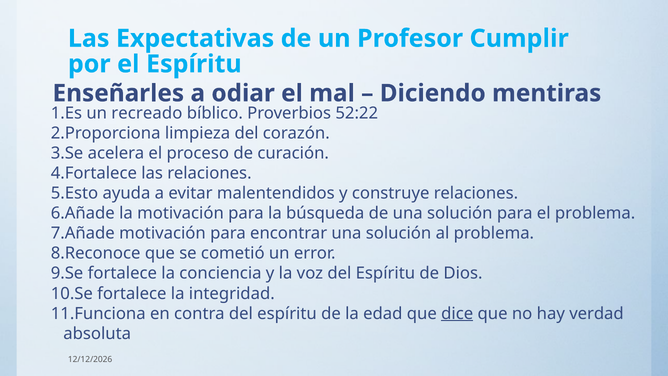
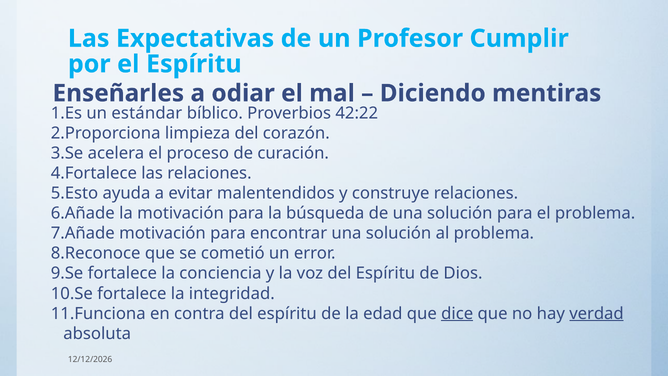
recreado: recreado -> estándar (147, 113)
52:22: 52:22 -> 42:22 (357, 113)
verdad underline: none -> present (596, 313)
